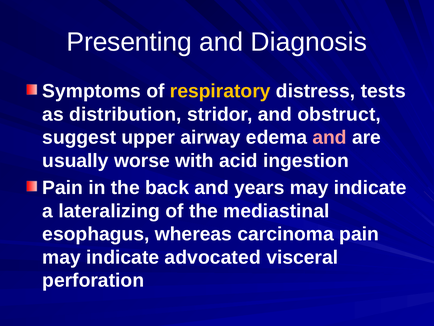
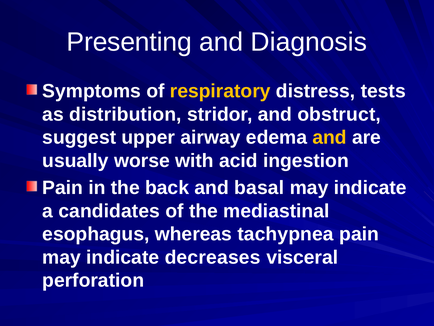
and colour: pink -> yellow (330, 137)
years: years -> basal (259, 188)
lateralizing: lateralizing -> candidates (109, 211)
carcinoma: carcinoma -> tachypnea (286, 234)
advocated: advocated -> decreases (213, 257)
